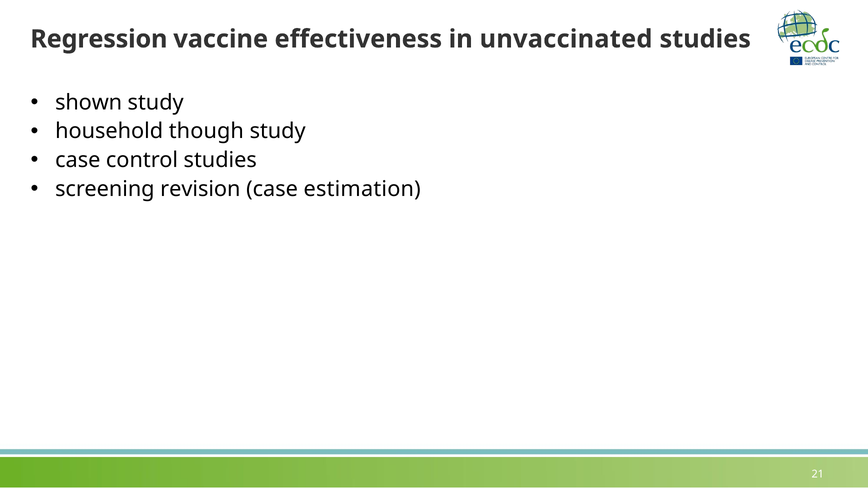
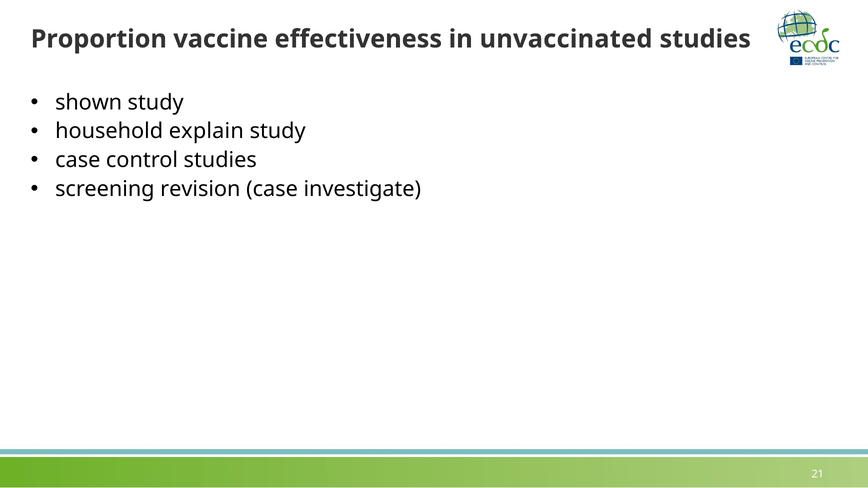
Regression: Regression -> Proportion (99, 39)
though: though -> explain (206, 131)
estimation: estimation -> investigate (362, 189)
